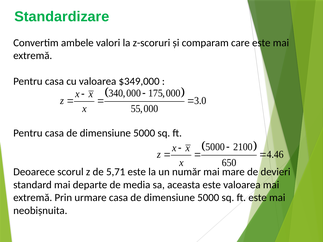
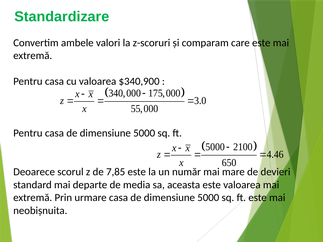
$349,000: $349,000 -> $340,900 (139, 82)
5,71: 5,71 -> 7,85 (116, 172)
